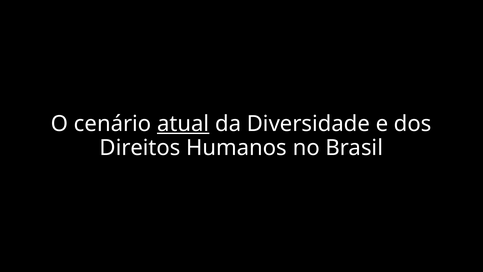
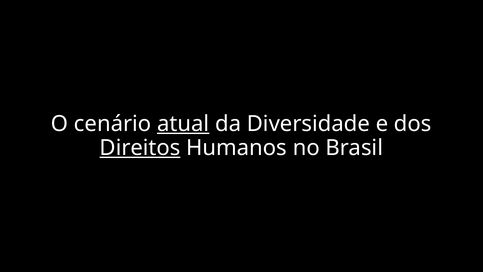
Direitos underline: none -> present (140, 148)
